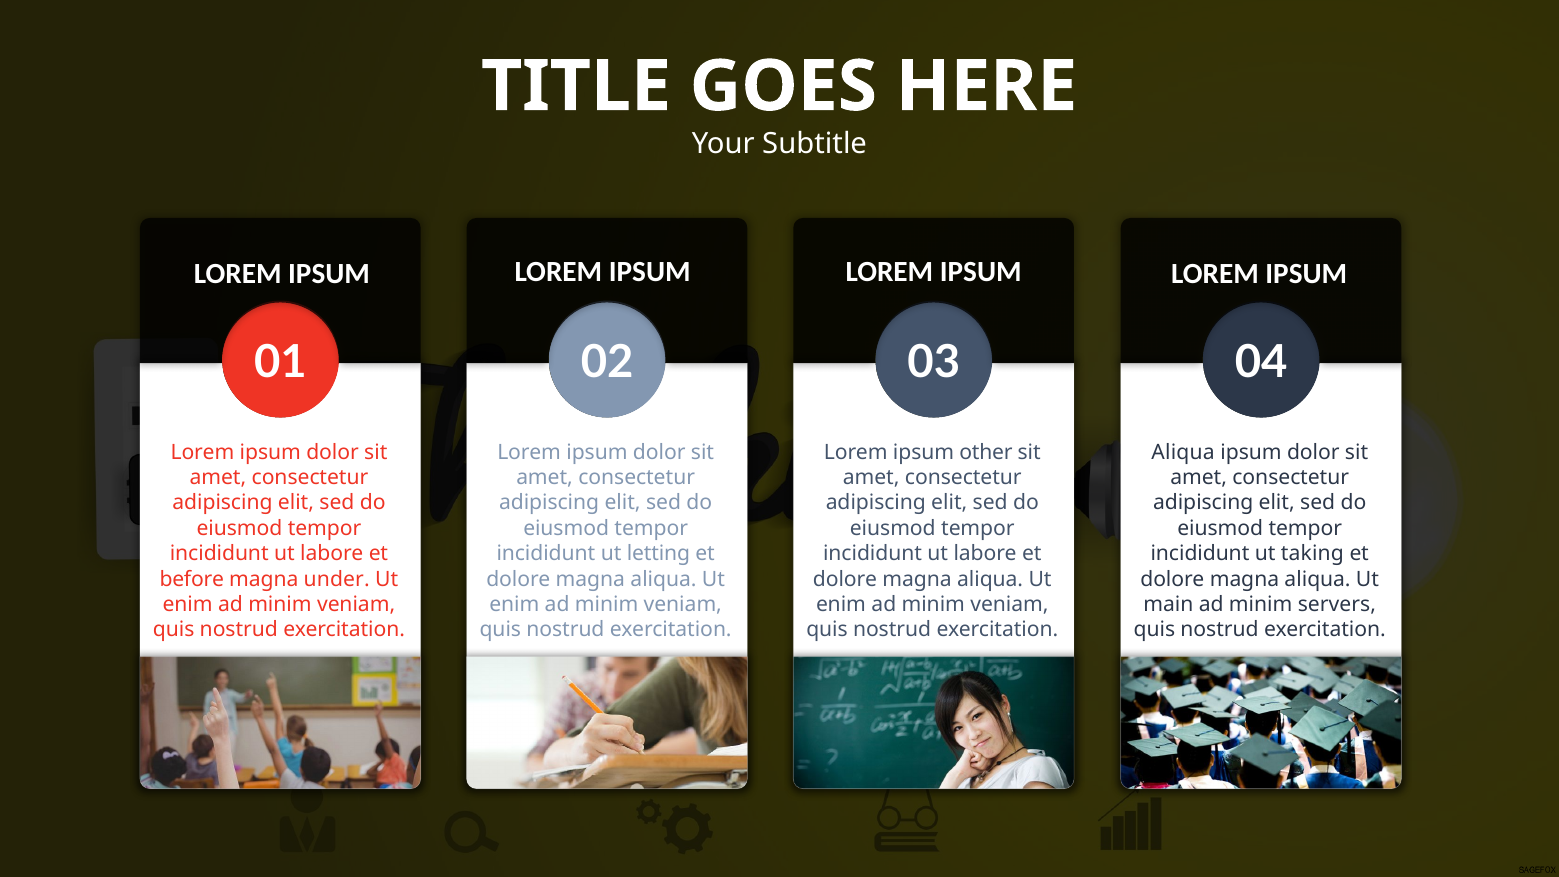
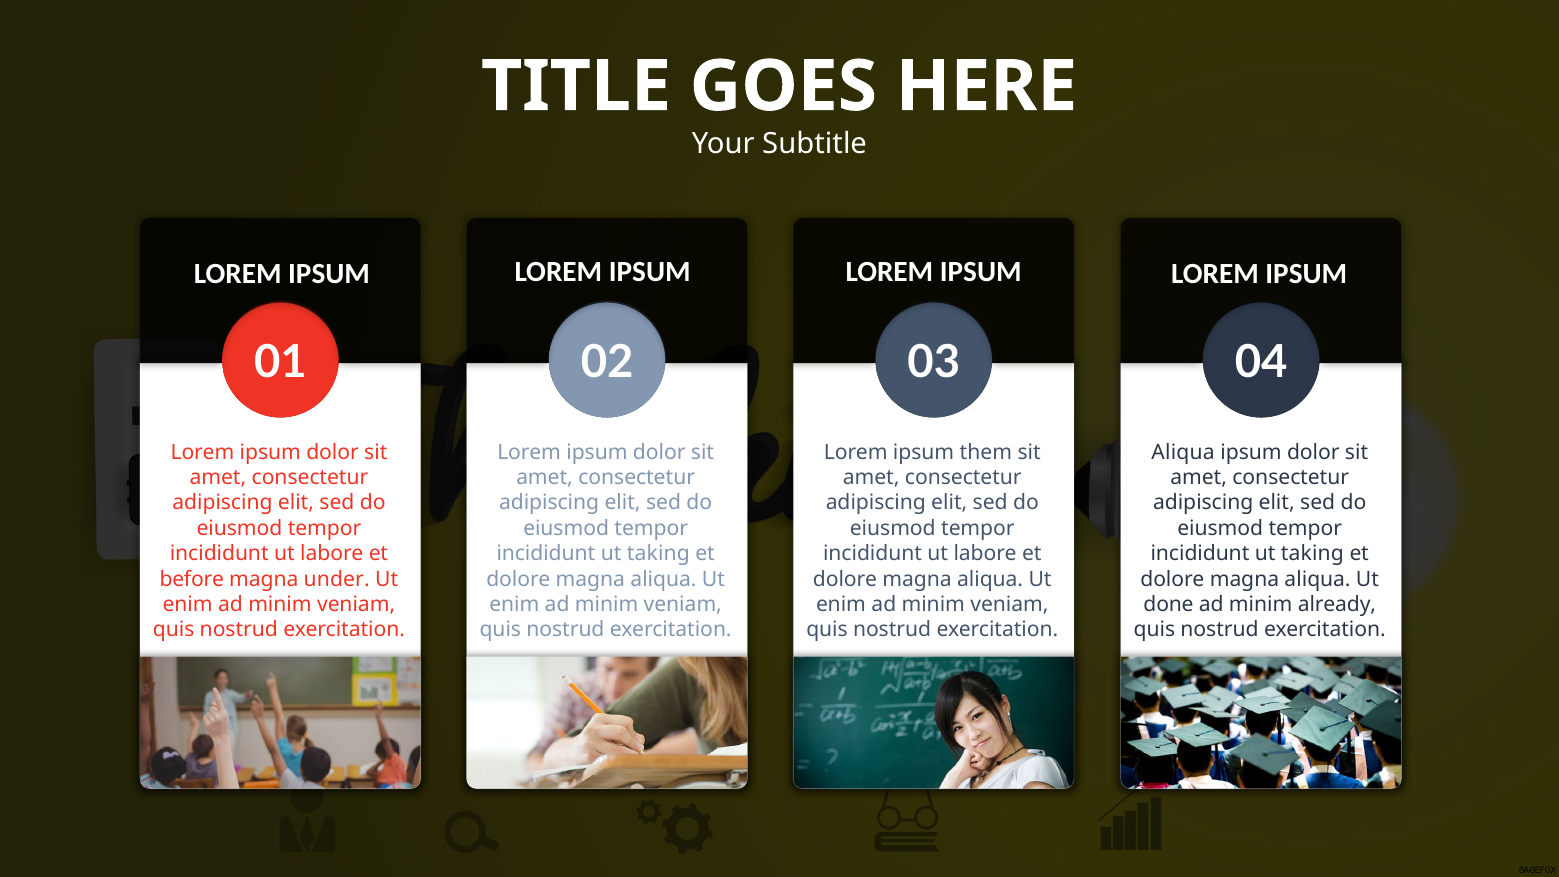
other: other -> them (986, 452)
letting: letting -> taking (658, 554)
main: main -> done (1169, 604)
servers: servers -> already (1337, 604)
